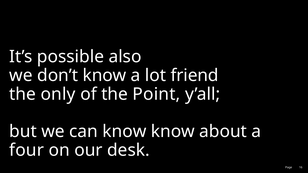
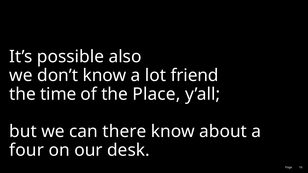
only: only -> time (58, 94)
Point: Point -> Place (156, 94)
can know: know -> there (124, 132)
